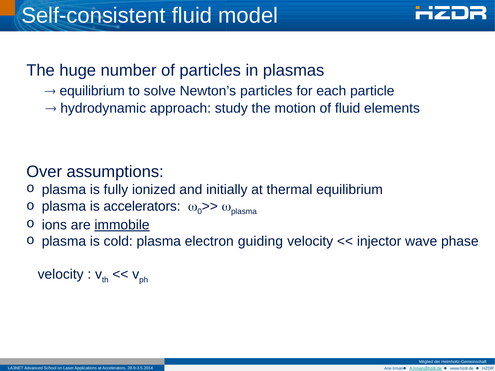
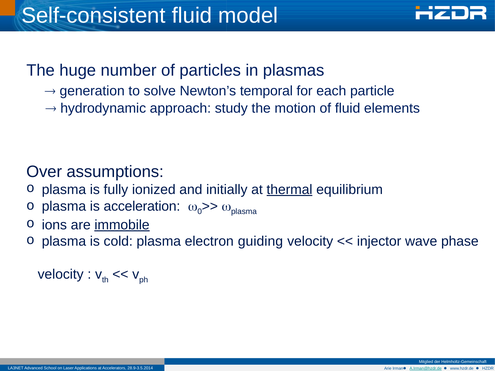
equilibrium: equilibrium -> generation (92, 91)
Newton’s particles: particles -> temporal (266, 91)
thermal underline: none -> present (290, 190)
is accelerators: accelerators -> acceleration (142, 206)
